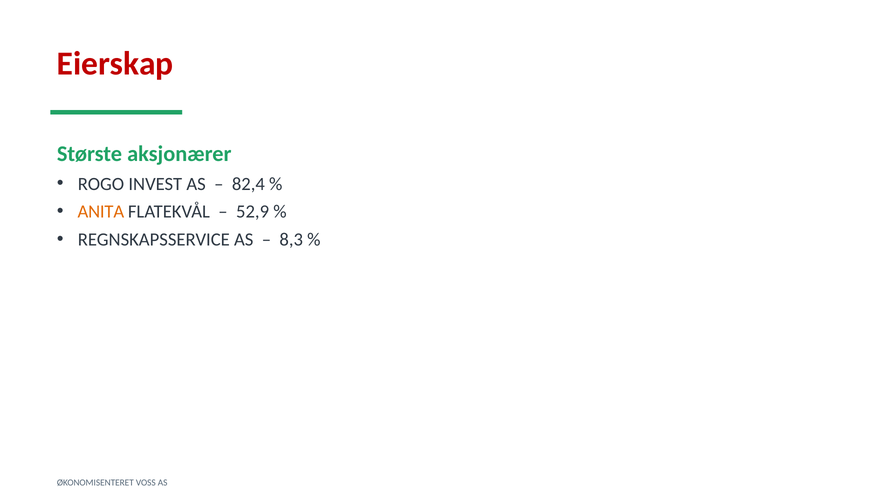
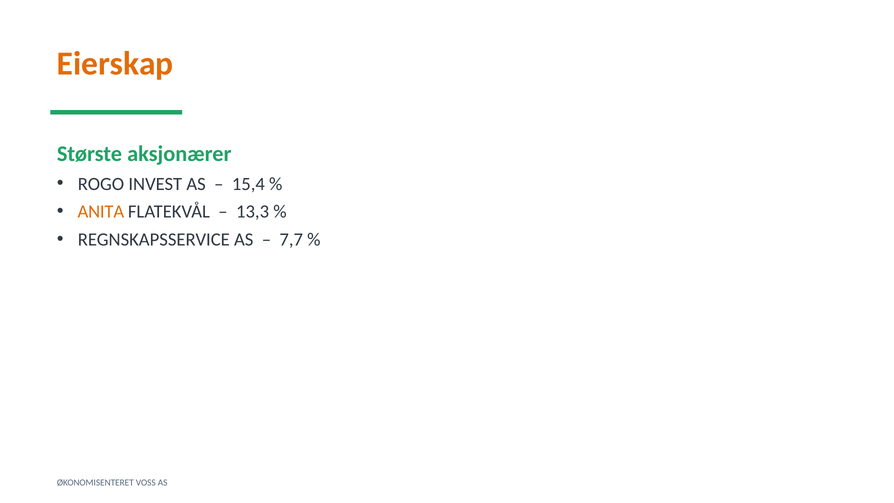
Eierskap colour: red -> orange (115, 64)
82,4: 82,4 -> 15,4 (248, 184)
52,9: 52,9 -> 13,3 (253, 212)
8,3: 8,3 -> 7,7 (291, 240)
